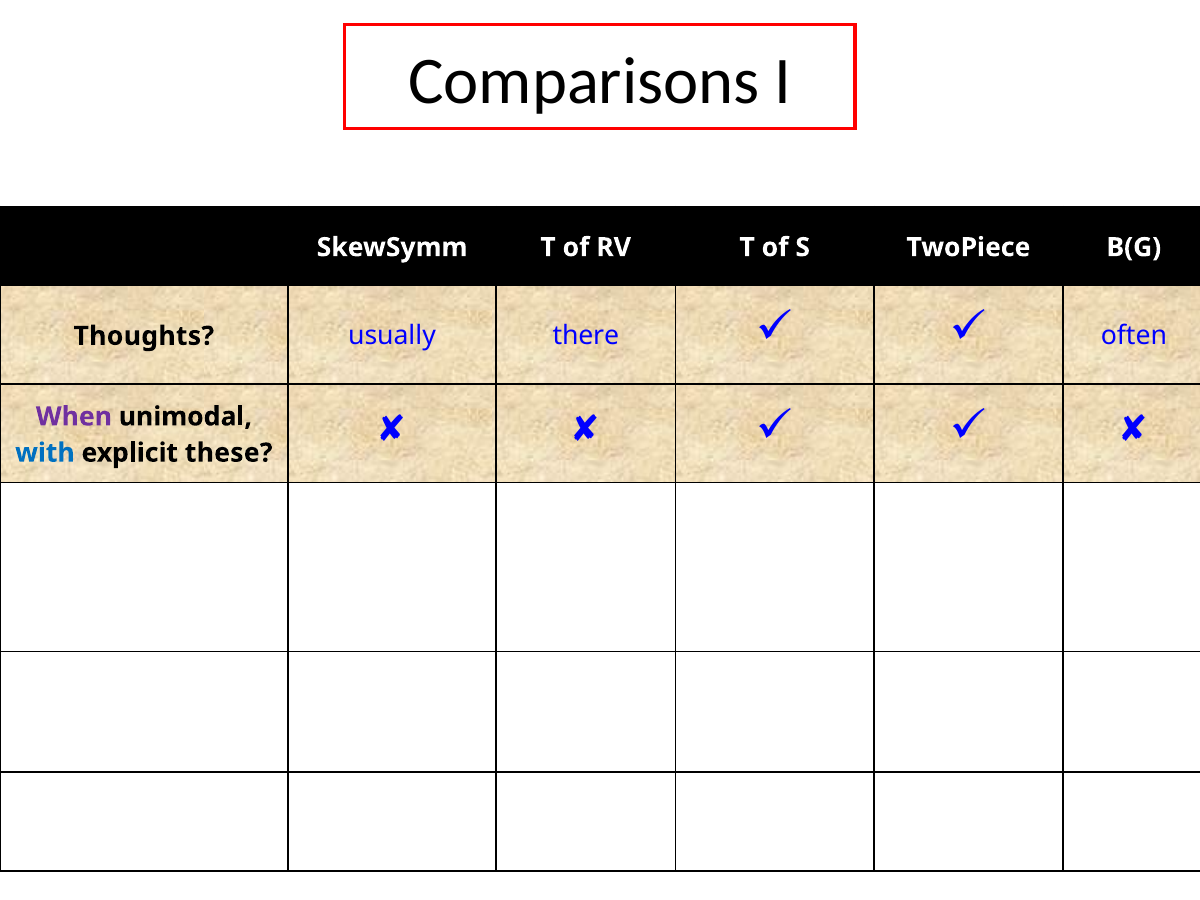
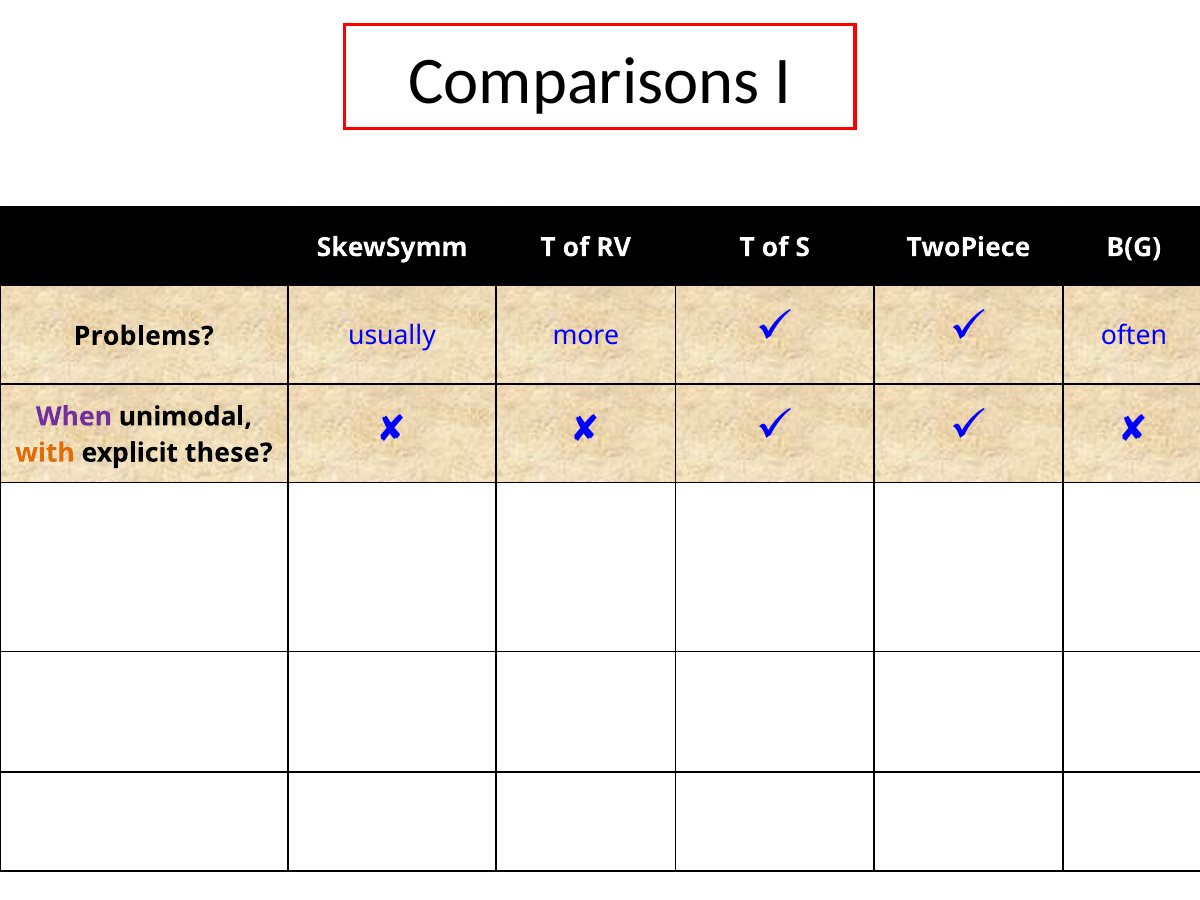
Thoughts: Thoughts -> Problems (144, 336)
there: there -> more (586, 336)
with colour: blue -> orange (45, 453)
